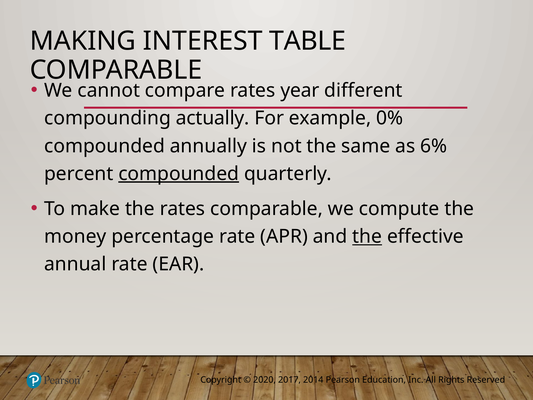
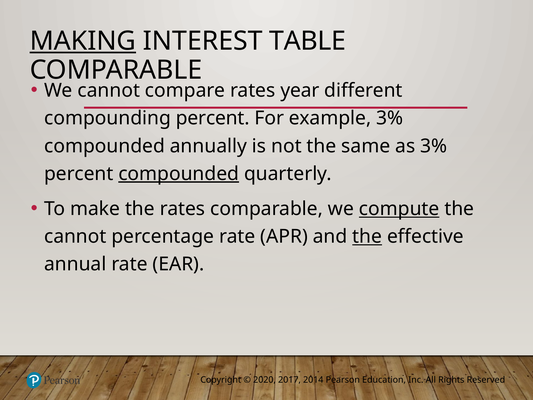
MAKING underline: none -> present (83, 41)
compounding actually: actually -> percent (213, 118)
example 0%: 0% -> 3% (390, 118)
as 6%: 6% -> 3% (434, 146)
compute underline: none -> present (399, 209)
money: money -> cannot (75, 236)
